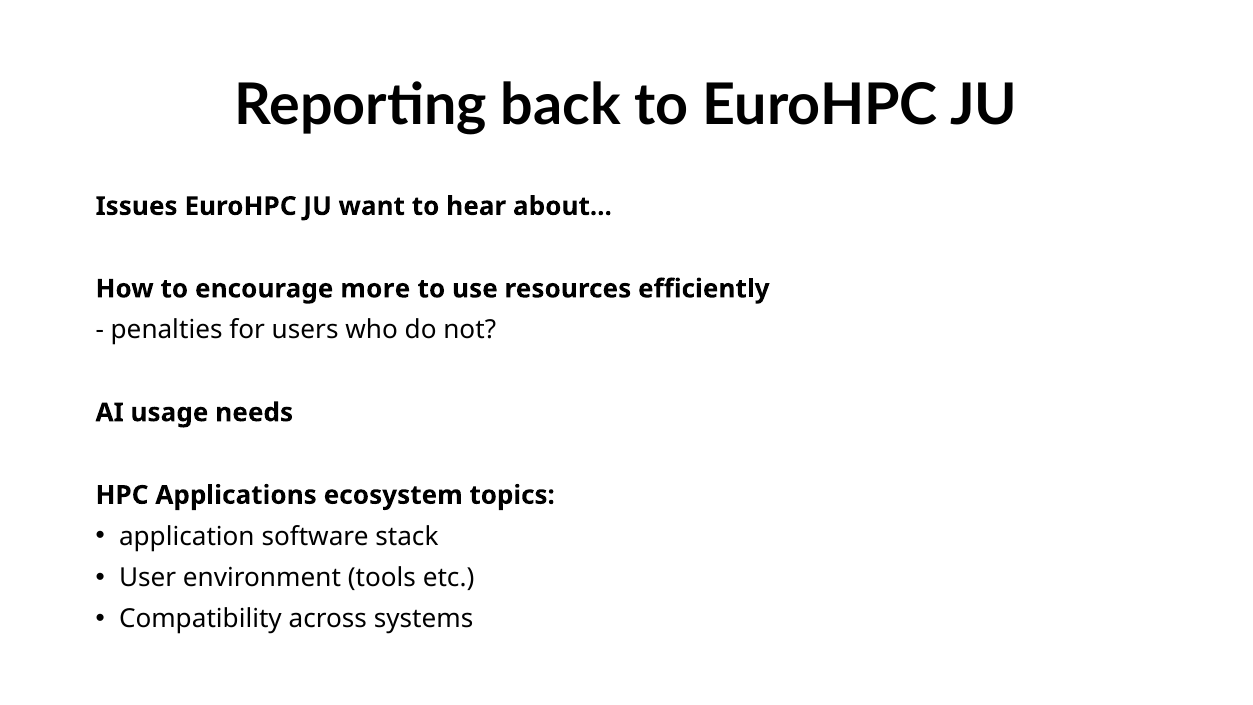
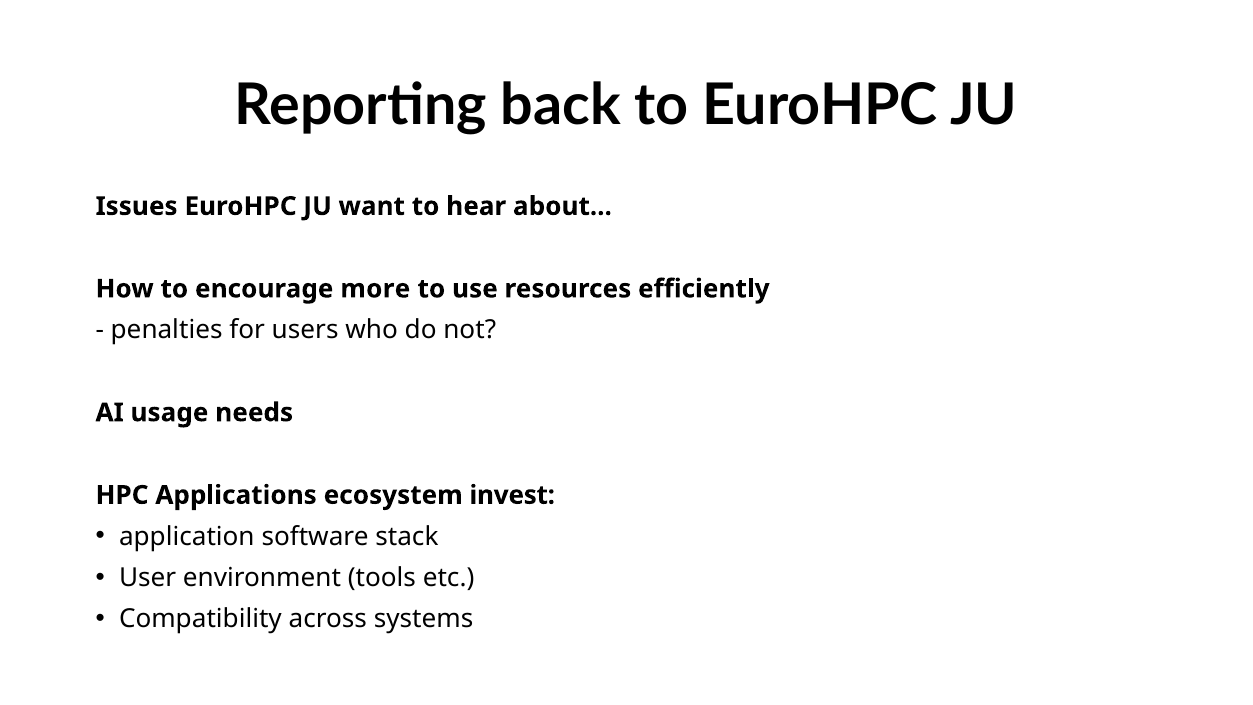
topics: topics -> invest (512, 495)
